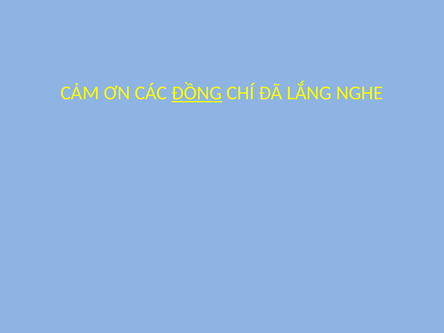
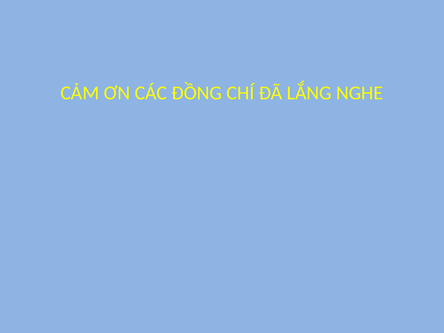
ĐỒNG underline: present -> none (197, 93)
